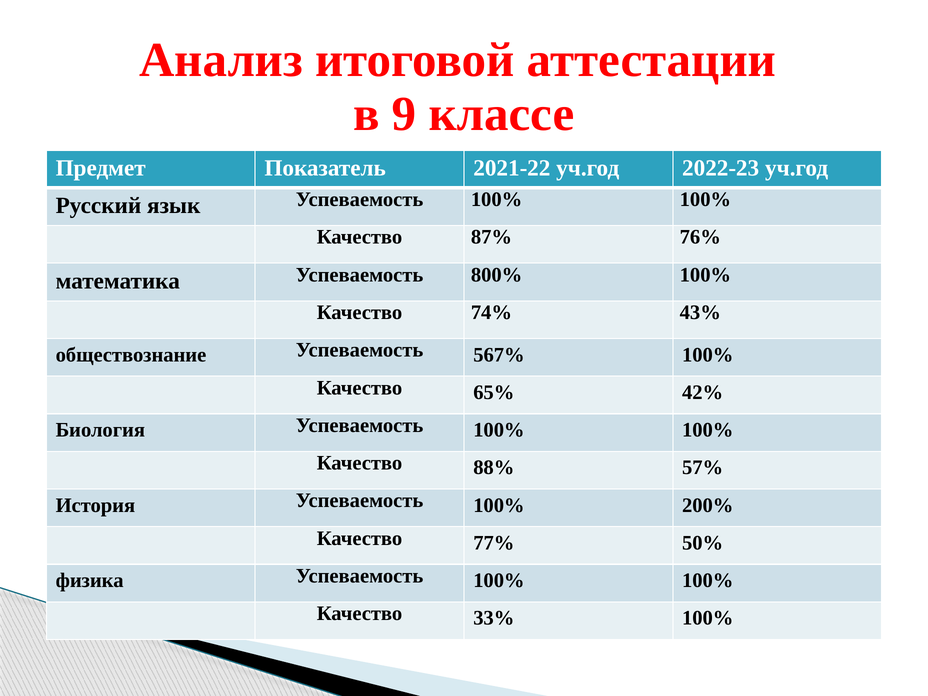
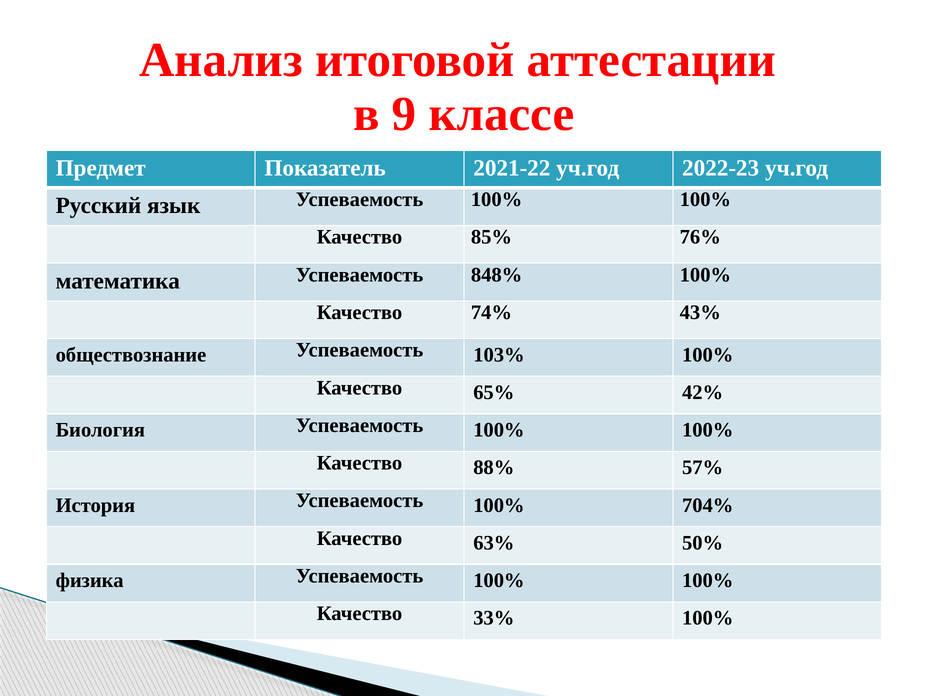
87%: 87% -> 85% (492, 237)
800%: 800% -> 848% (497, 275)
567%: 567% -> 103% (499, 355)
200%: 200% -> 704% (708, 505)
77%: 77% -> 63% (494, 543)
